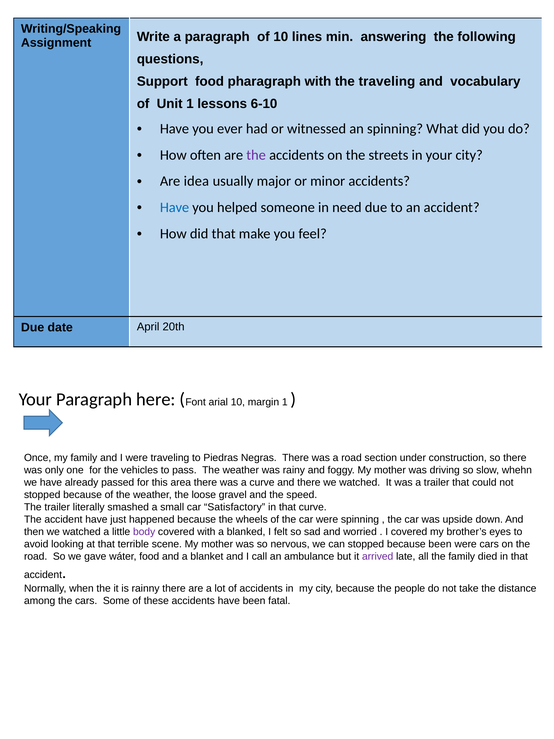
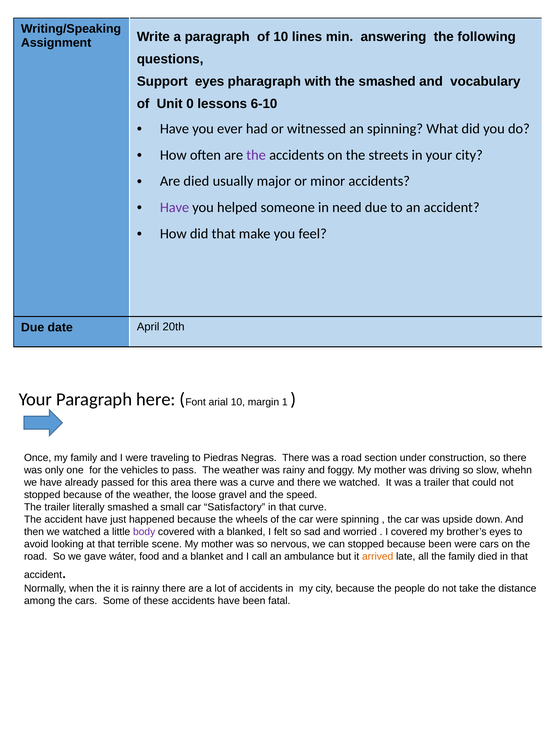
Support food: food -> eyes (210, 82)
the traveling: traveling -> smashed (387, 82)
Unit 1: 1 -> 0 (190, 104)
Are idea: idea -> died (196, 181)
Have colour: blue -> purple (175, 207)
arrived colour: purple -> orange (378, 556)
